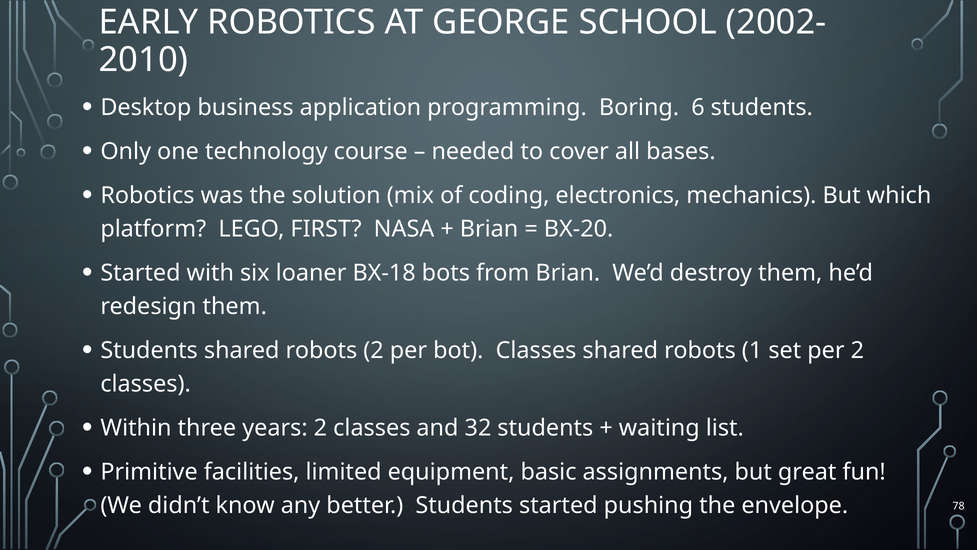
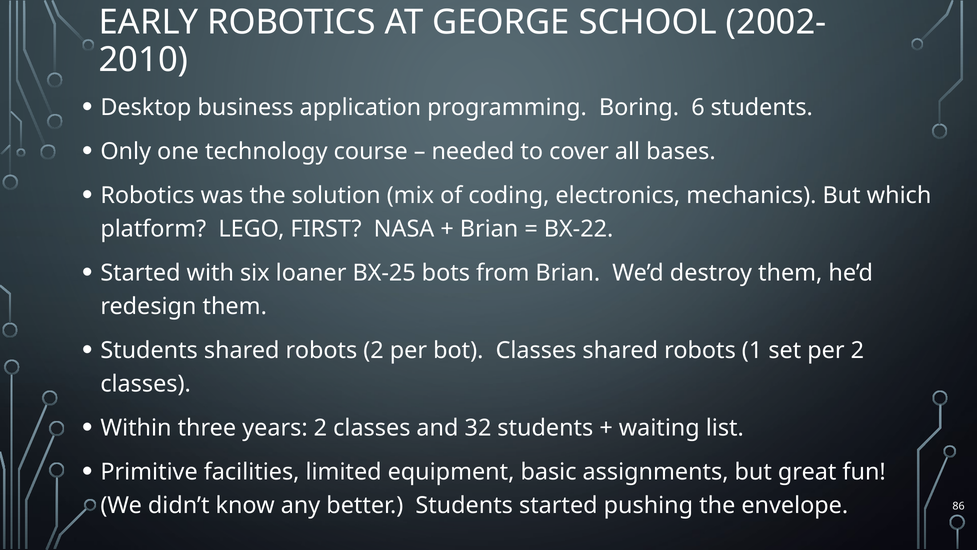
BX-20: BX-20 -> BX-22 (579, 229)
BX-18: BX-18 -> BX-25 (384, 273)
78: 78 -> 86 (959, 506)
